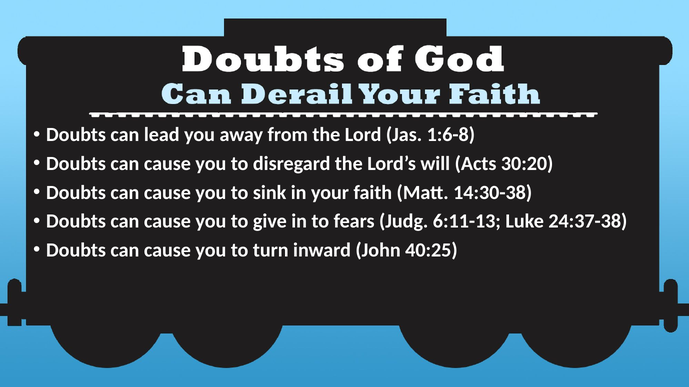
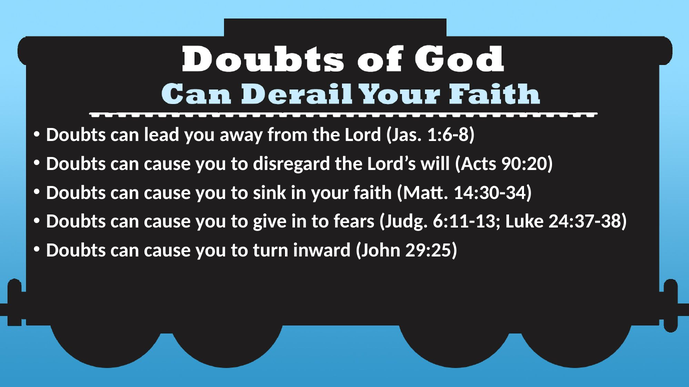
30:20: 30:20 -> 90:20 (527, 164)
14:30-38: 14:30-38 -> 14:30-34 (493, 193)
40:25: 40:25 -> 29:25 (431, 250)
